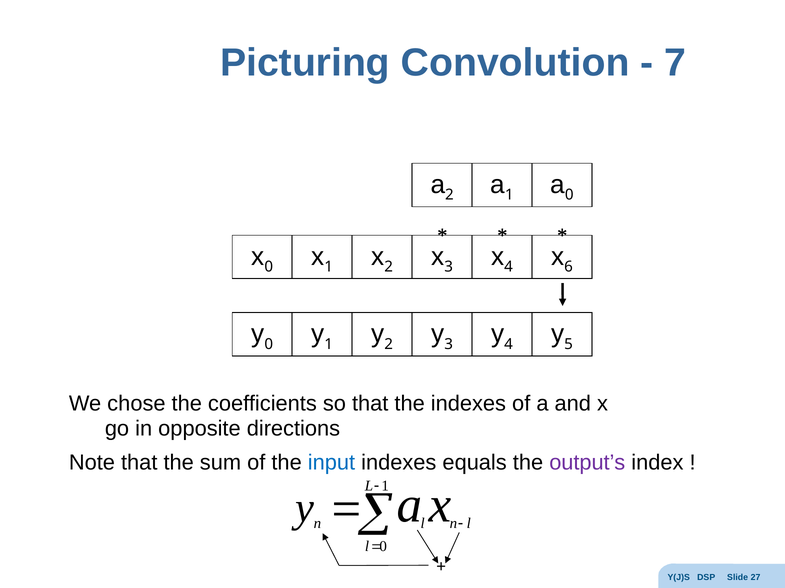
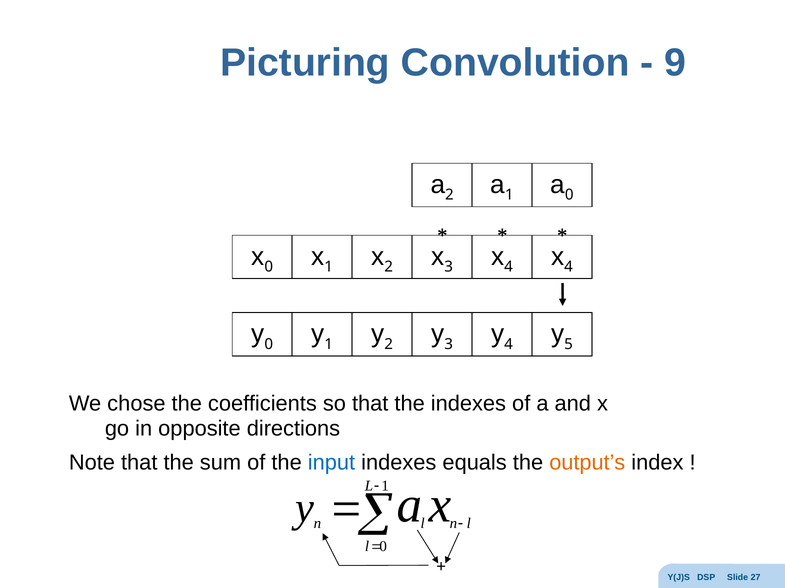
7: 7 -> 9 (675, 63)
6: 6 -> 4 (569, 267)
output’s colour: purple -> orange (587, 463)
